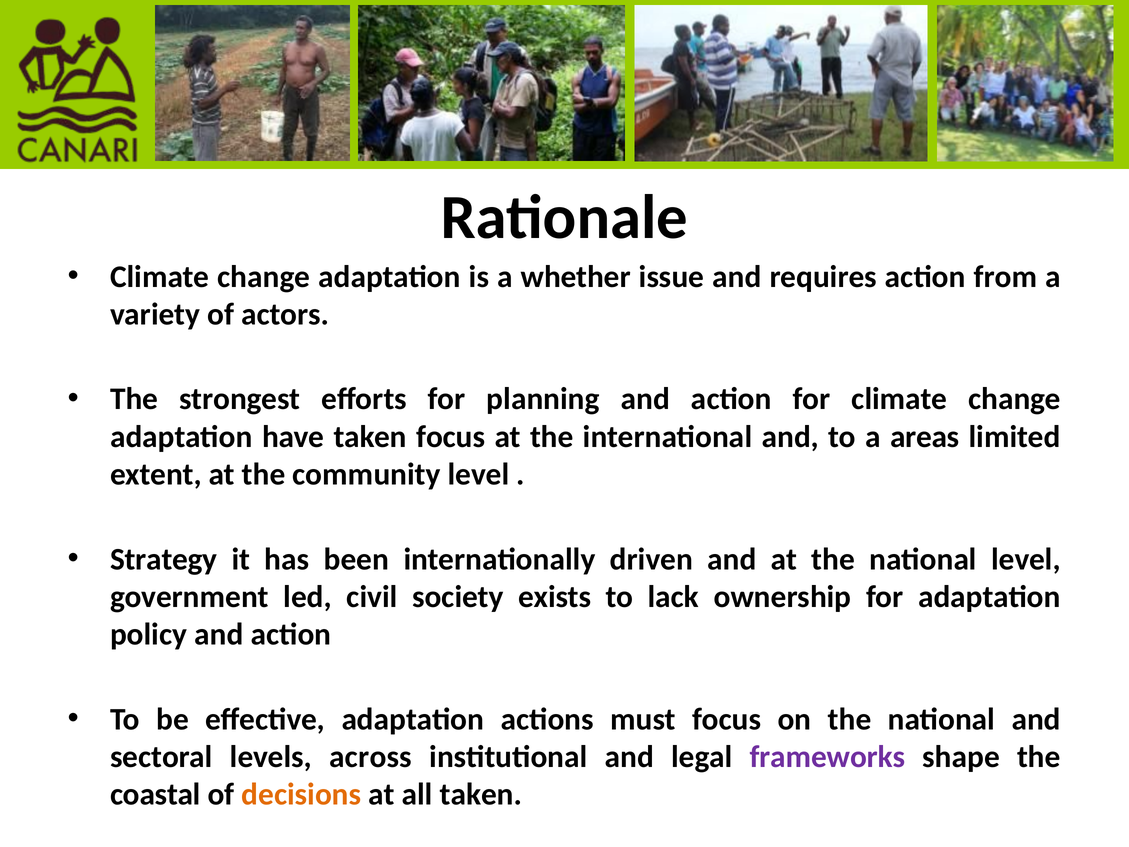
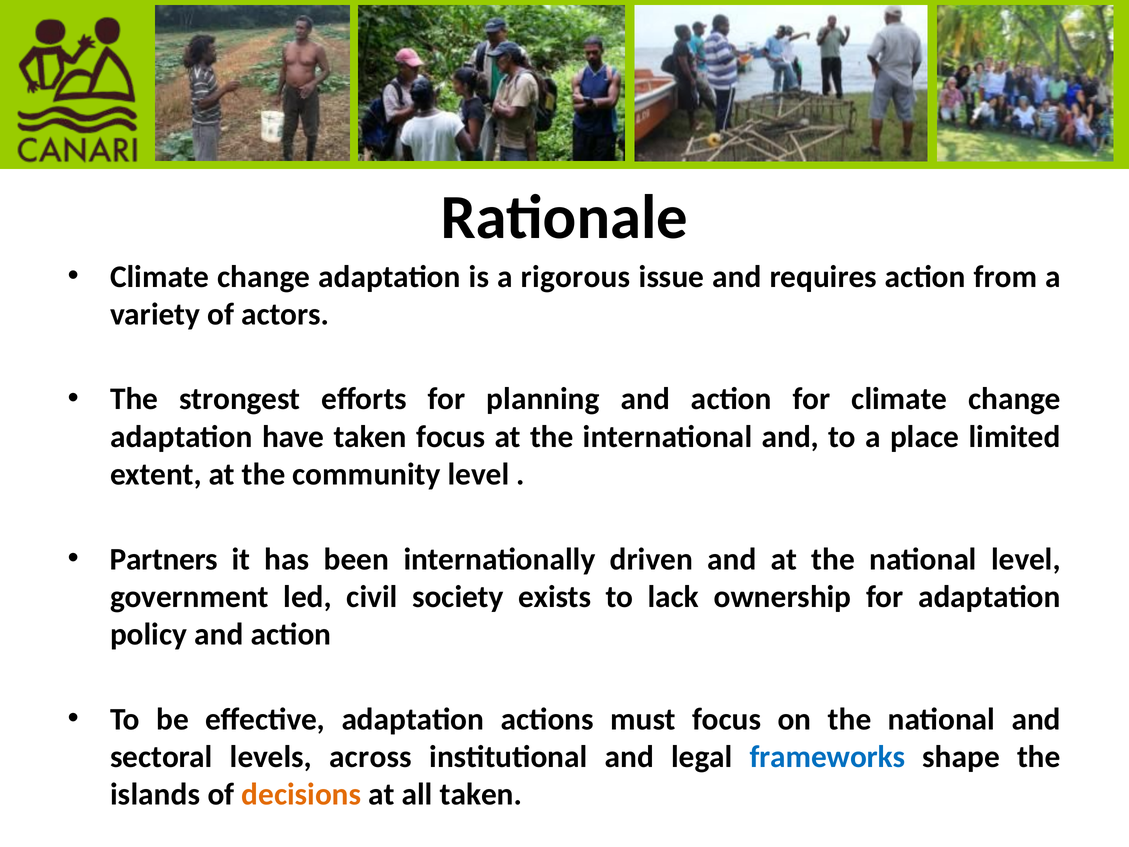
whether: whether -> rigorous (576, 277)
areas: areas -> place (925, 437)
Strategy: Strategy -> Partners (164, 559)
frameworks colour: purple -> blue (827, 757)
coastal: coastal -> islands (155, 794)
